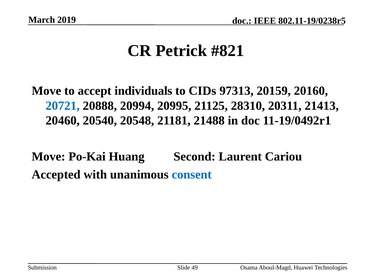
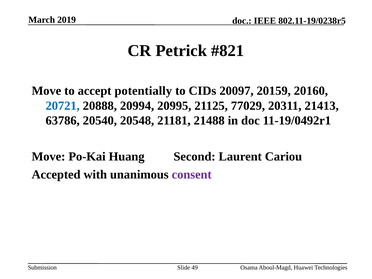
individuals: individuals -> potentially (143, 91)
97313: 97313 -> 20097 (237, 91)
28310: 28310 -> 77029 (248, 106)
20460: 20460 -> 63786 (63, 121)
consent colour: blue -> purple (192, 174)
